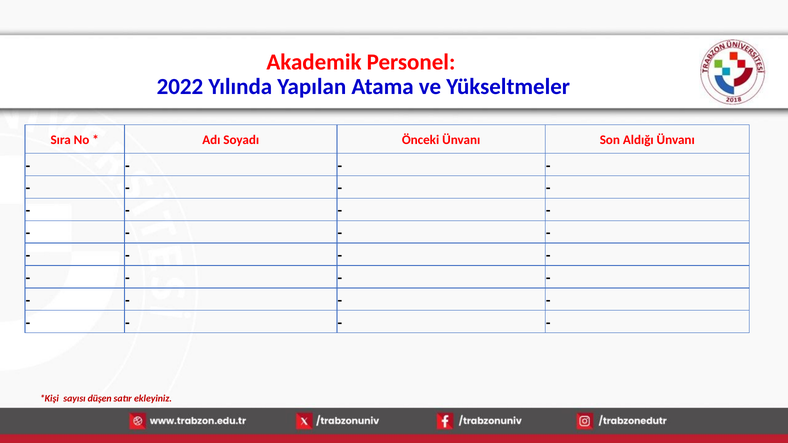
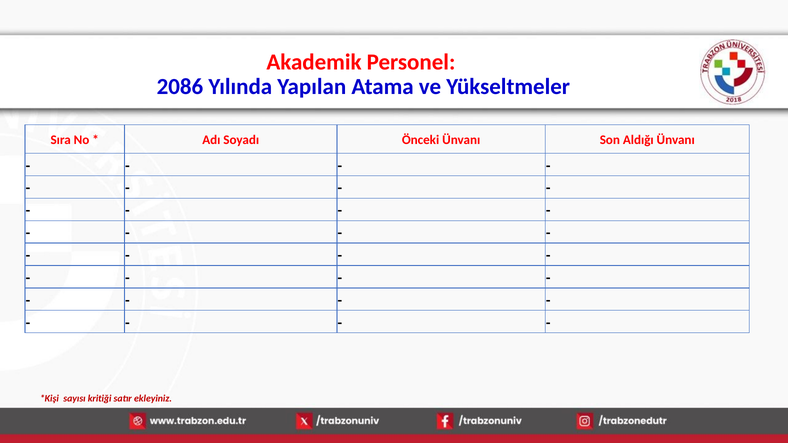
2022: 2022 -> 2086 (180, 87)
düşen: düşen -> kritiği (100, 399)
